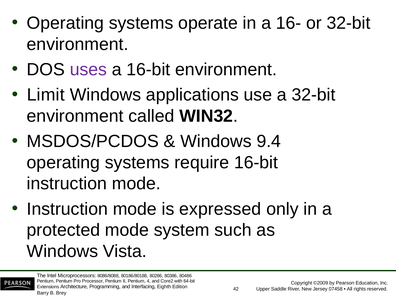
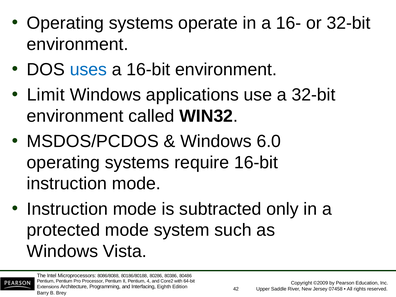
uses colour: purple -> blue (88, 70)
9.4: 9.4 -> 6.0 (269, 141)
expressed: expressed -> subtracted (220, 209)
